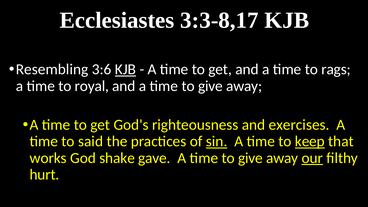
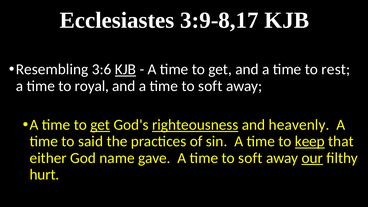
3:3-8,17: 3:3-8,17 -> 3:9-8,17 (219, 20)
rags: rags -> rest (336, 69)
give: give -> soft (210, 86)
get underline: none -> present (100, 125)
righteousness underline: none -> present (195, 125)
exercises: exercises -> heavenly (299, 125)
sin underline: present -> none (217, 141)
works: works -> either (48, 158)
shake: shake -> name (117, 158)
give: give -> soft (250, 158)
